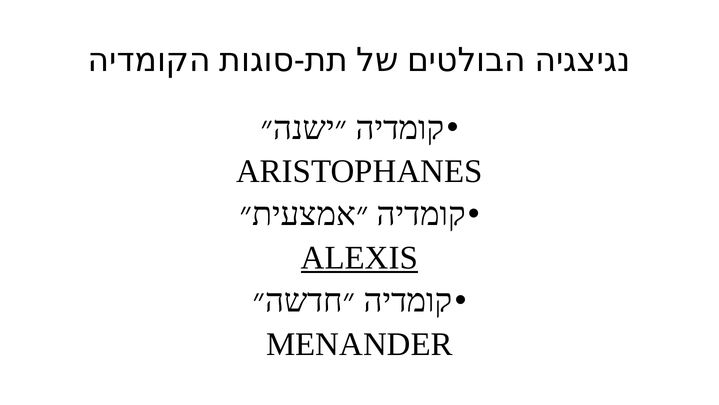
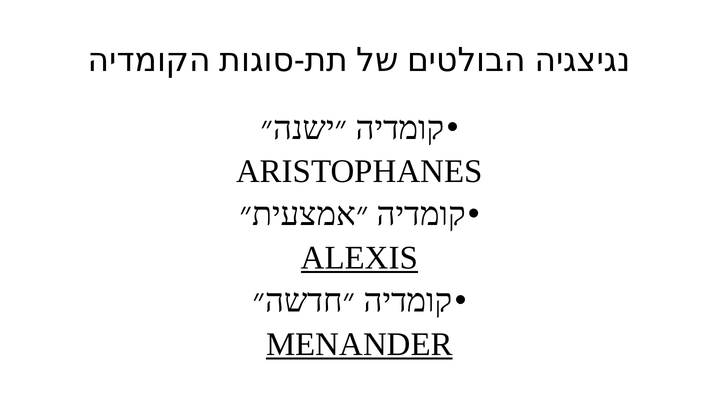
MENANDER underline: none -> present (359, 344)
